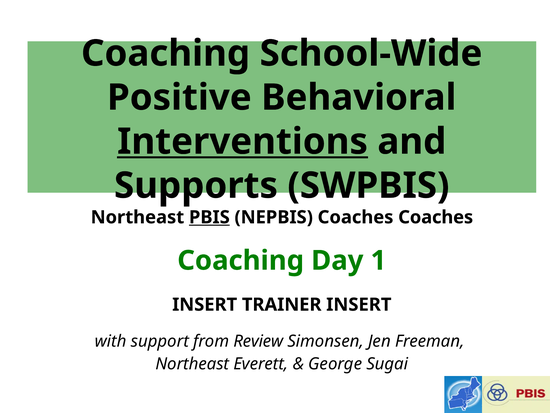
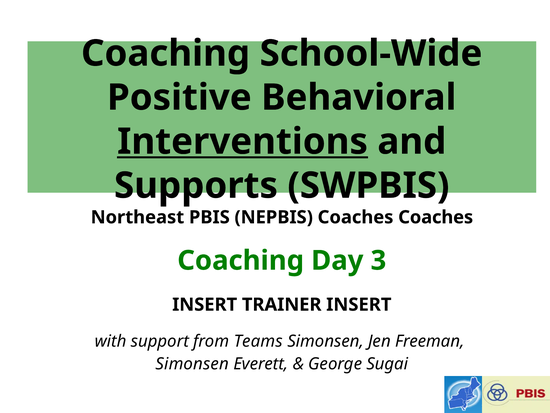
PBIS underline: present -> none (209, 217)
1: 1 -> 3 (378, 260)
Review: Review -> Teams (258, 341)
Northeast: Northeast -> Simonsen (192, 364)
